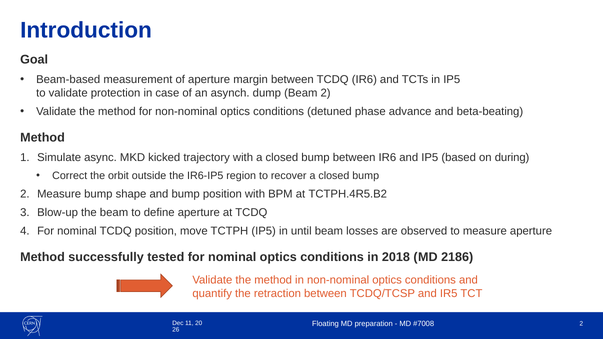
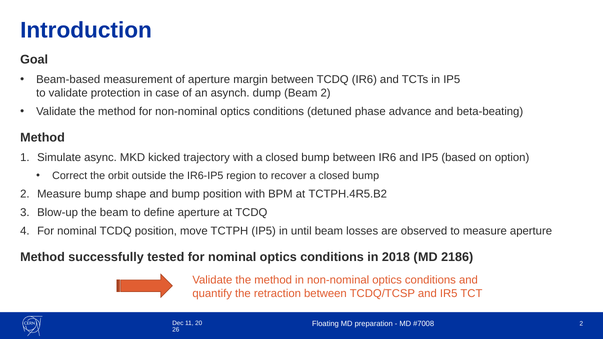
during: during -> option (512, 158)
